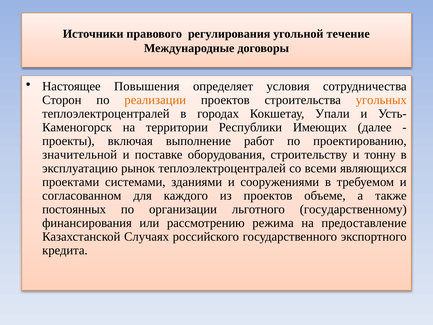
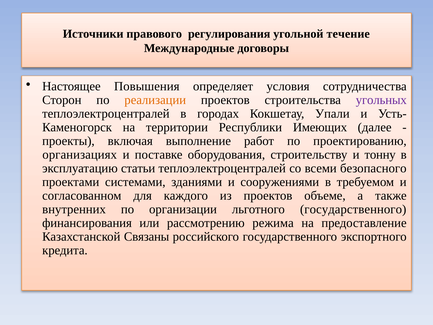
угольных colour: orange -> purple (381, 100)
значительной: значительной -> организациях (80, 155)
рынок: рынок -> статьи (138, 168)
являющихся: являющихся -> безопасного (373, 168)
постоянных: постоянных -> внутренних (74, 209)
льготного государственному: государственному -> государственного (353, 209)
Случаях: Случаях -> Связаны (147, 236)
